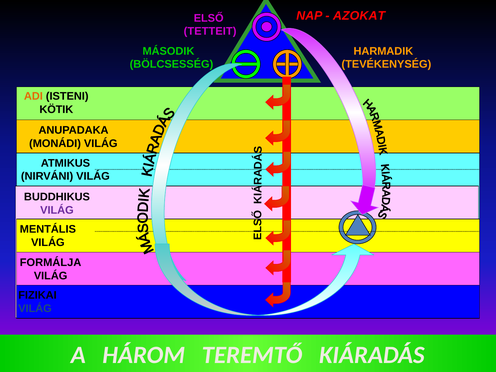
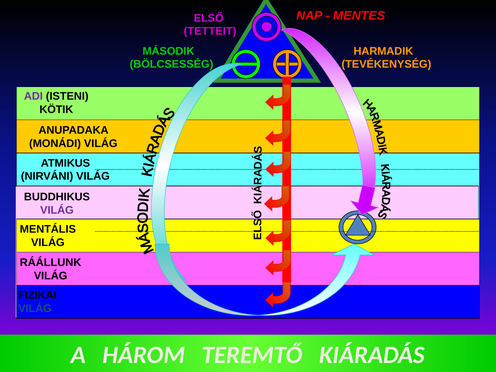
AZOKAT: AZOKAT -> MENTES (359, 16)
ADI colour: orange -> purple (33, 96)
FORMÁLJA: FORMÁLJA -> RÁÁLLUNK (51, 263)
